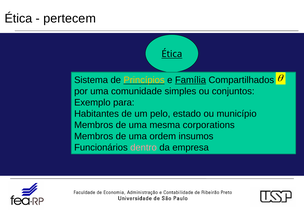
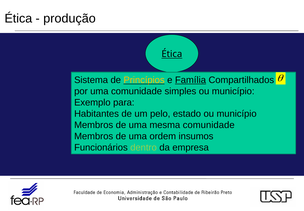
pertecem: pertecem -> produção (70, 18)
simples ou conjuntos: conjuntos -> município (233, 91)
mesma corporations: corporations -> comunidade (209, 125)
dentro colour: pink -> light green (144, 147)
